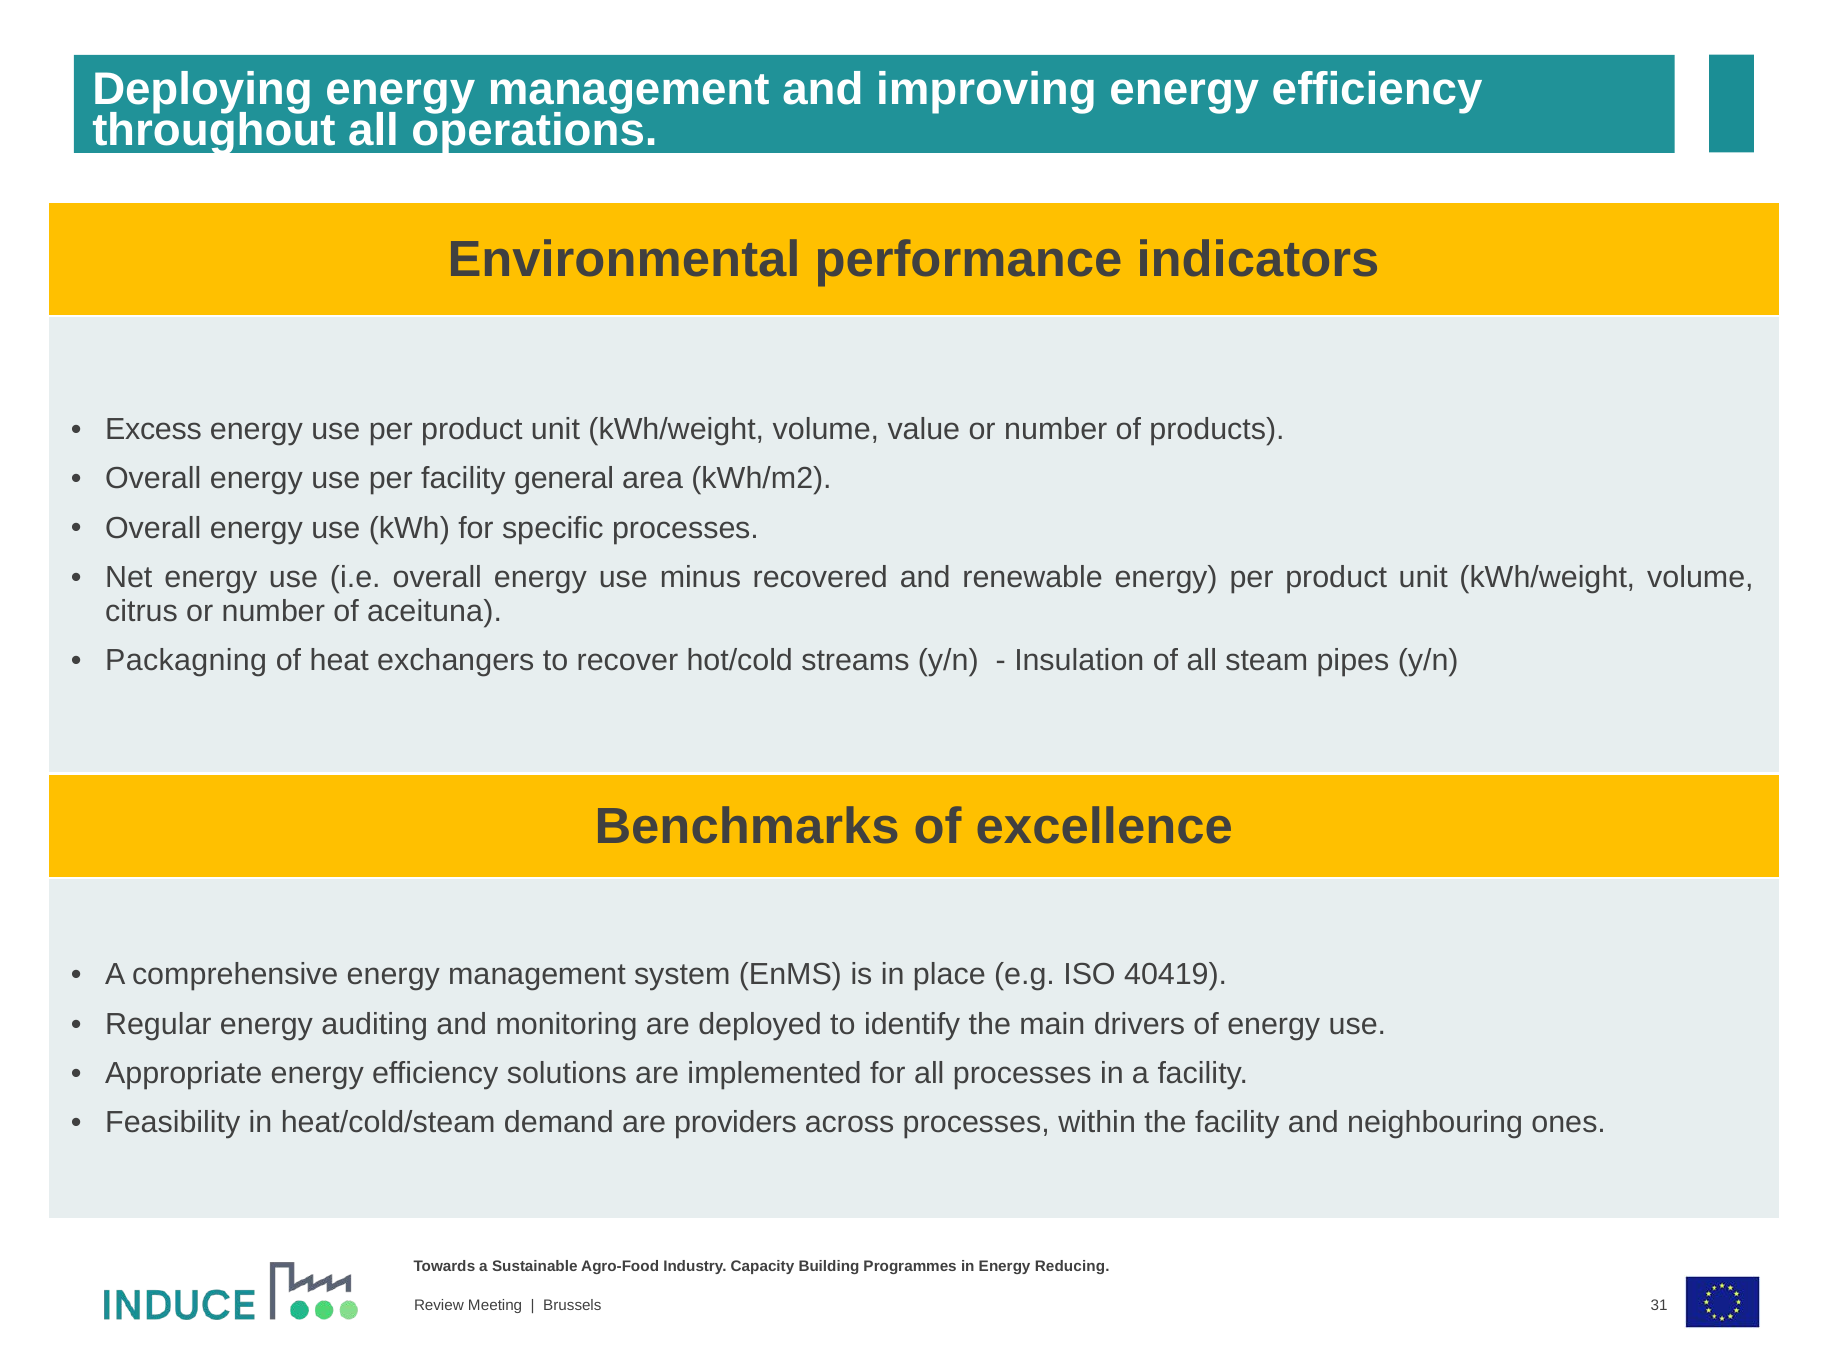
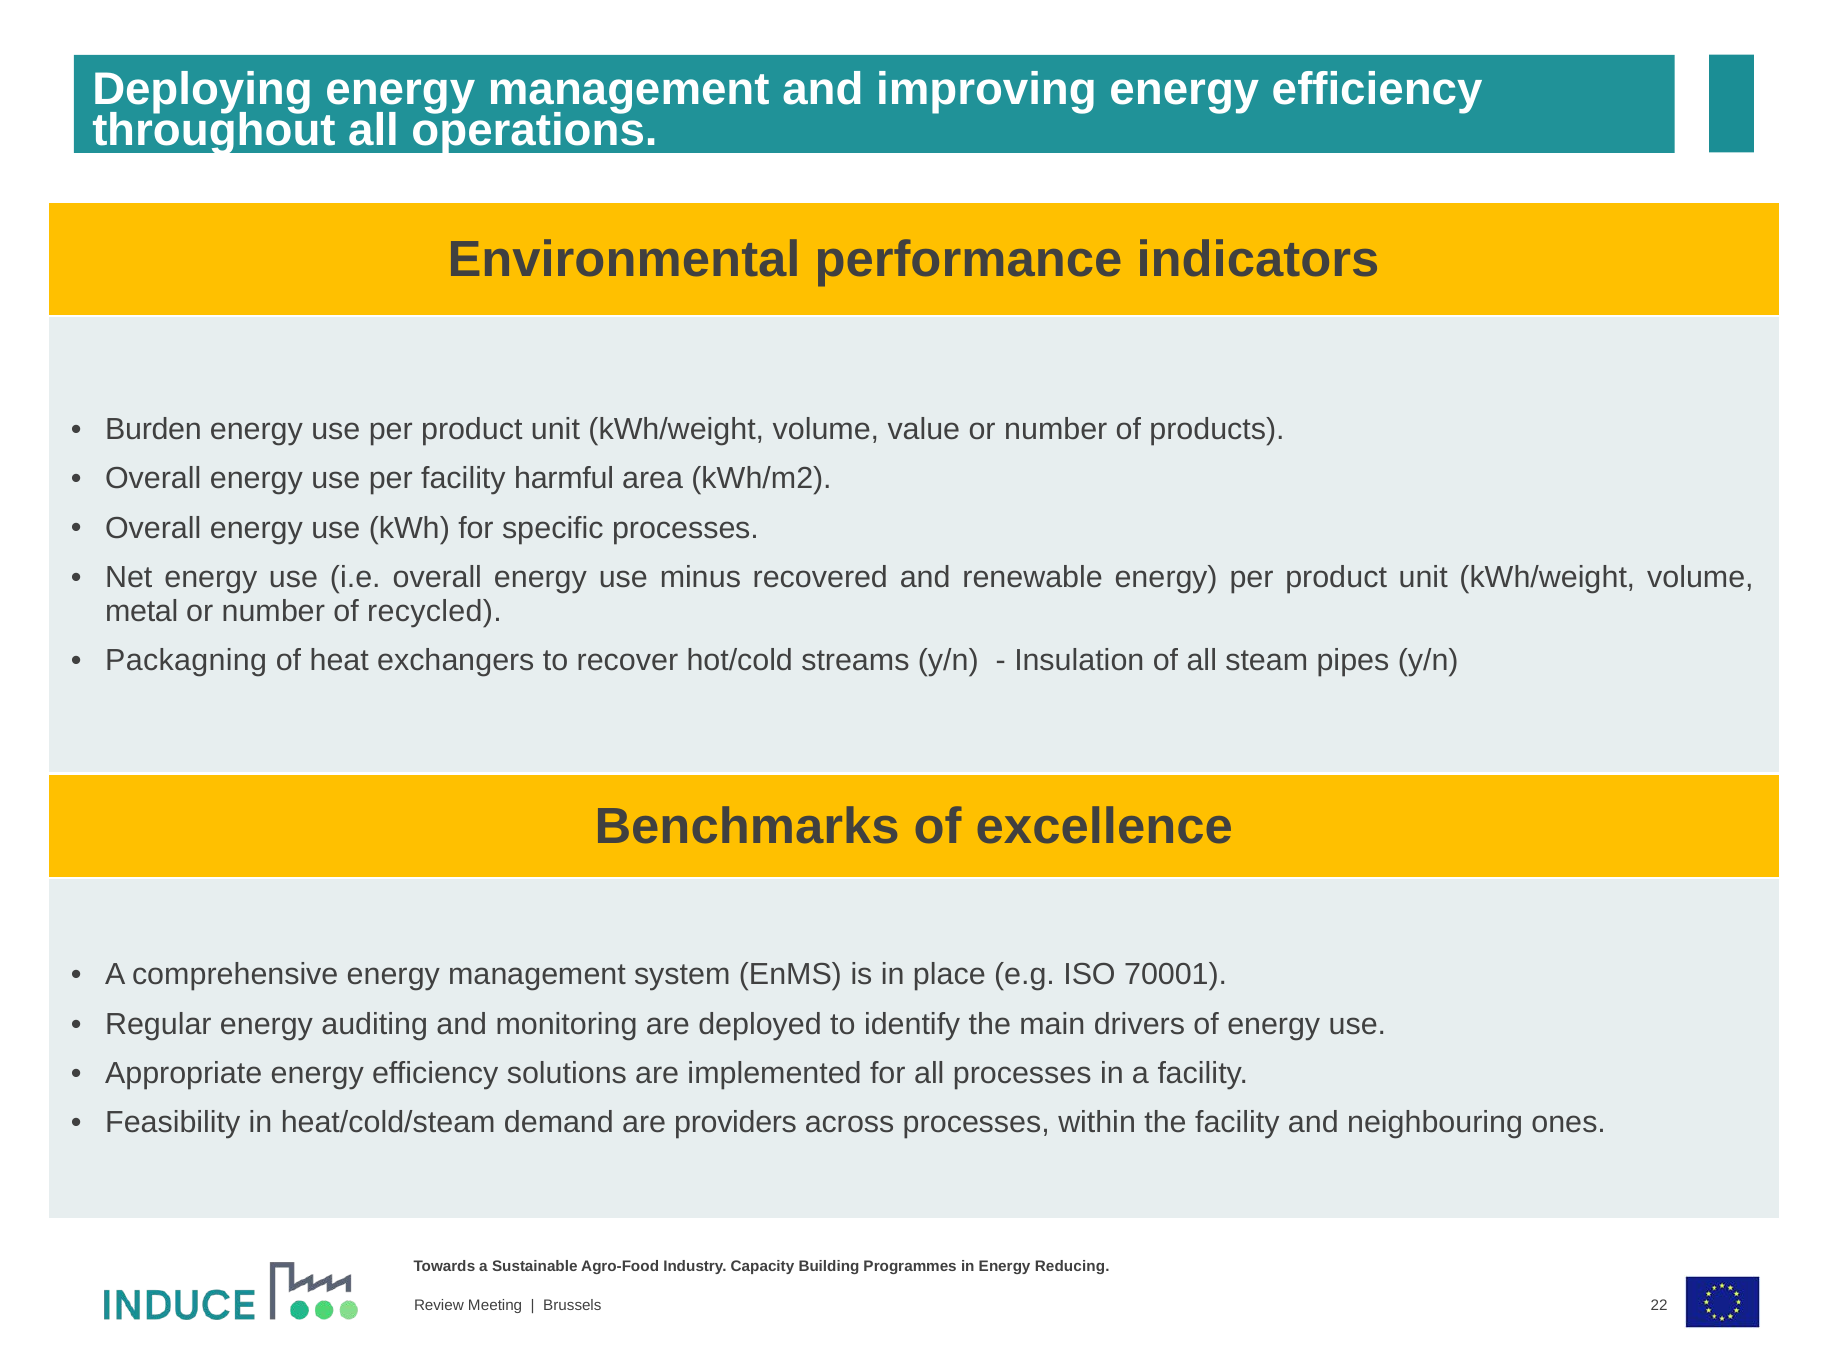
Excess: Excess -> Burden (153, 429)
general: general -> harmful (564, 479)
citrus: citrus -> metal (142, 611)
aceituna: aceituna -> recycled (434, 611)
40419: 40419 -> 70001 (1176, 975)
31: 31 -> 22 (1659, 1305)
